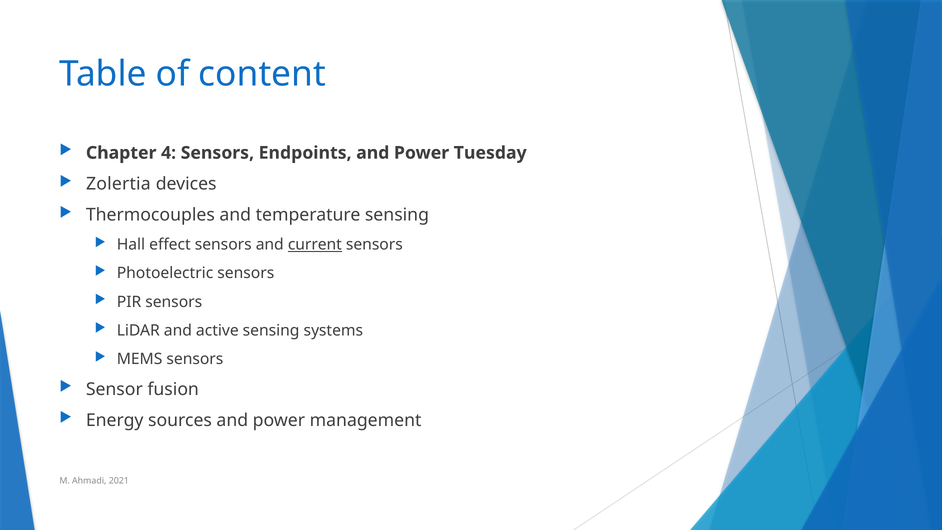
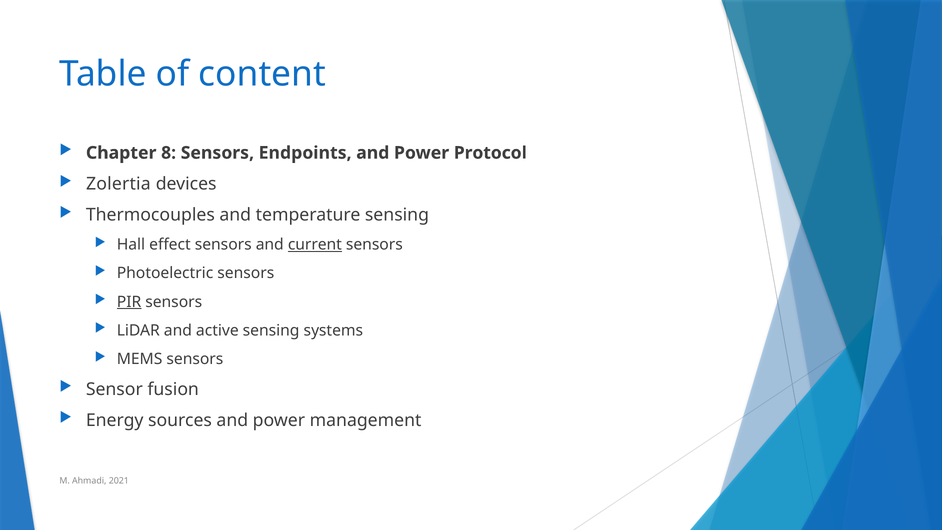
4: 4 -> 8 (169, 153)
Tuesday: Tuesday -> Protocol (490, 153)
PIR underline: none -> present (129, 302)
